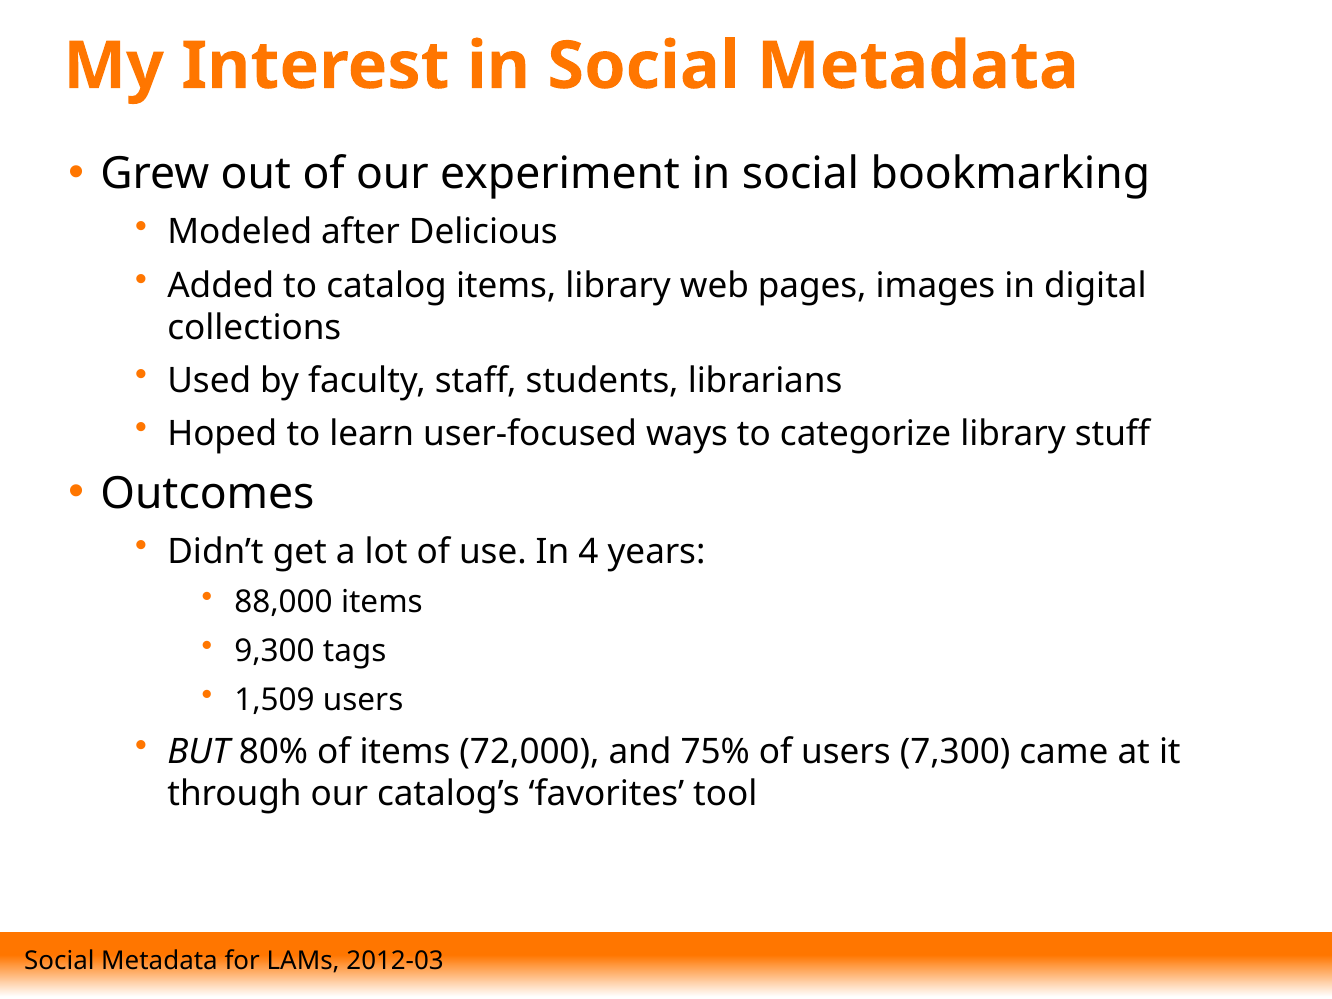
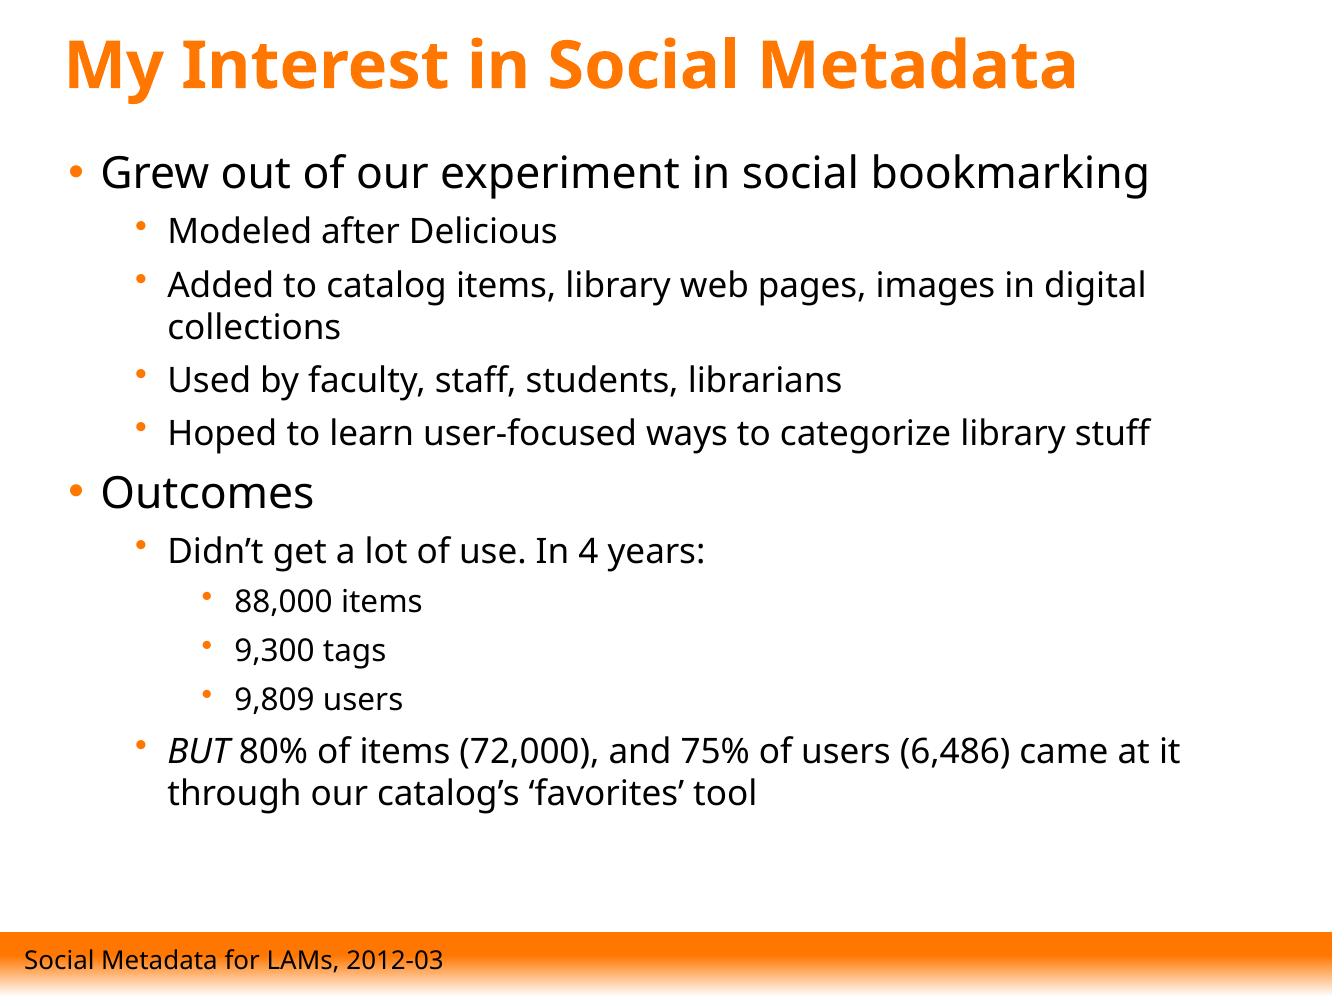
1,509: 1,509 -> 9,809 (274, 700)
7,300: 7,300 -> 6,486 (955, 752)
